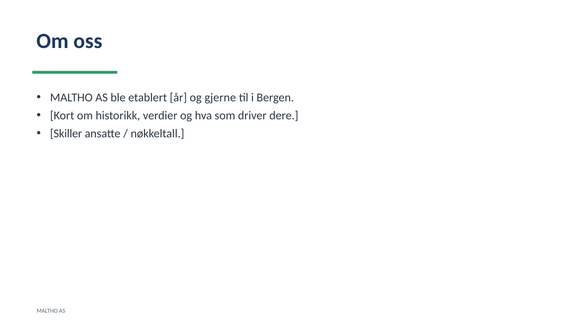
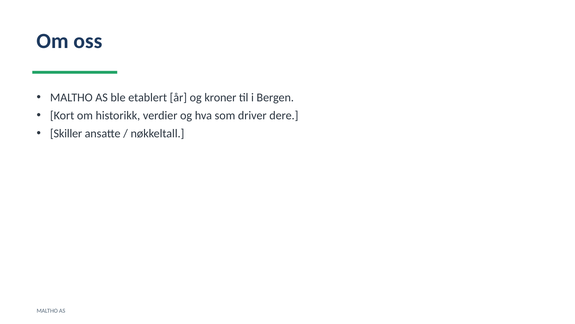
gjerne: gjerne -> kroner (220, 97)
